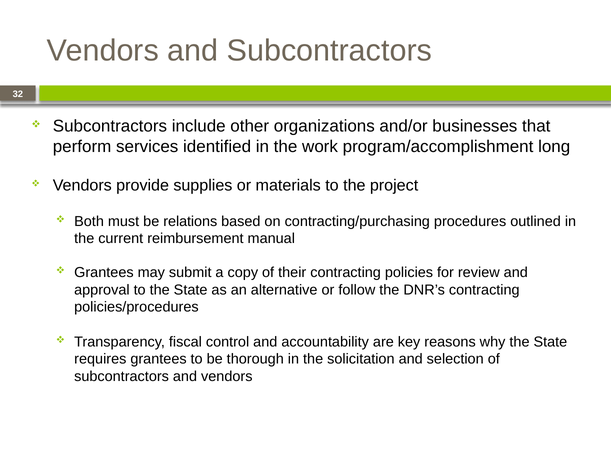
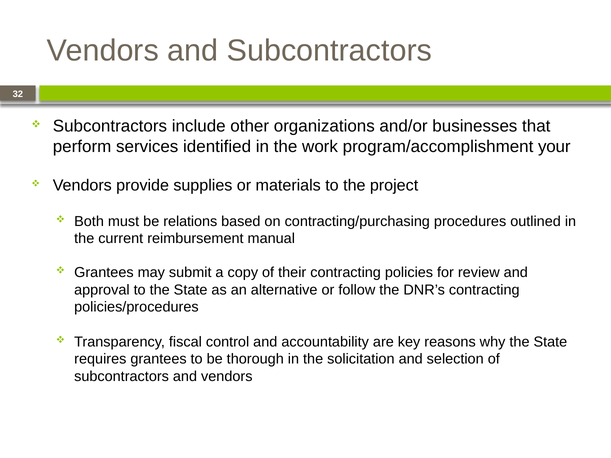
long: long -> your (554, 147)
